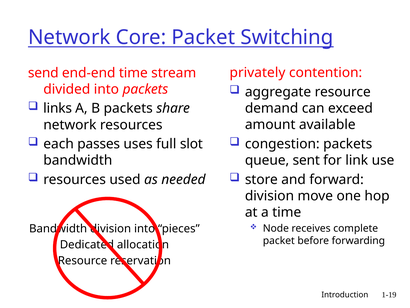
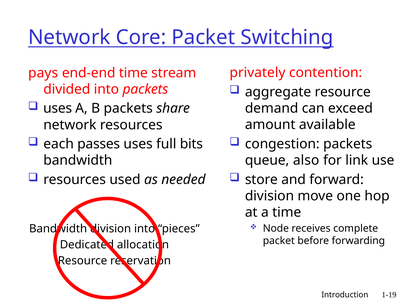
send: send -> pays (43, 73)
links: links -> uses (58, 108)
slot: slot -> bits (191, 144)
sent: sent -> also (306, 160)
